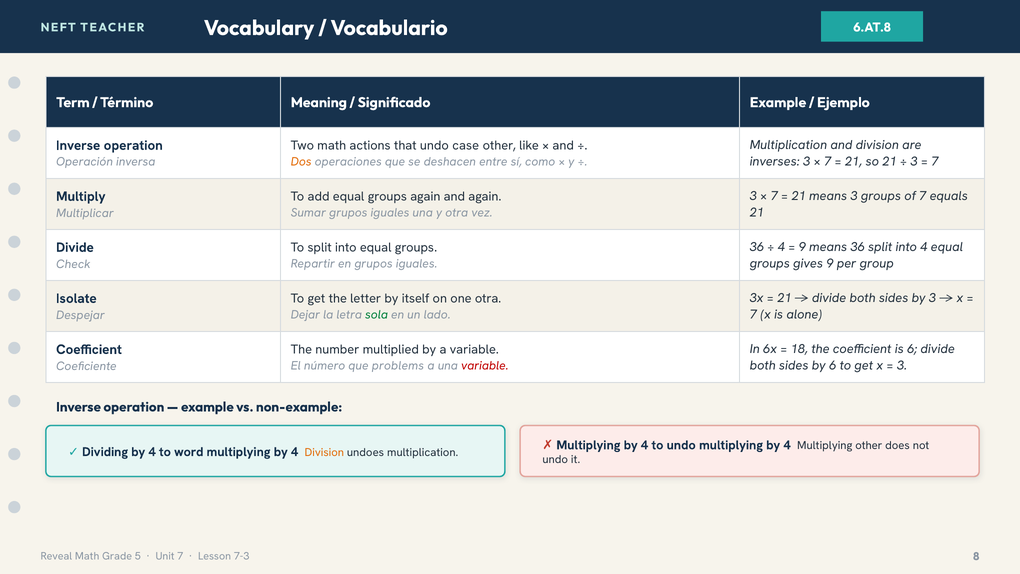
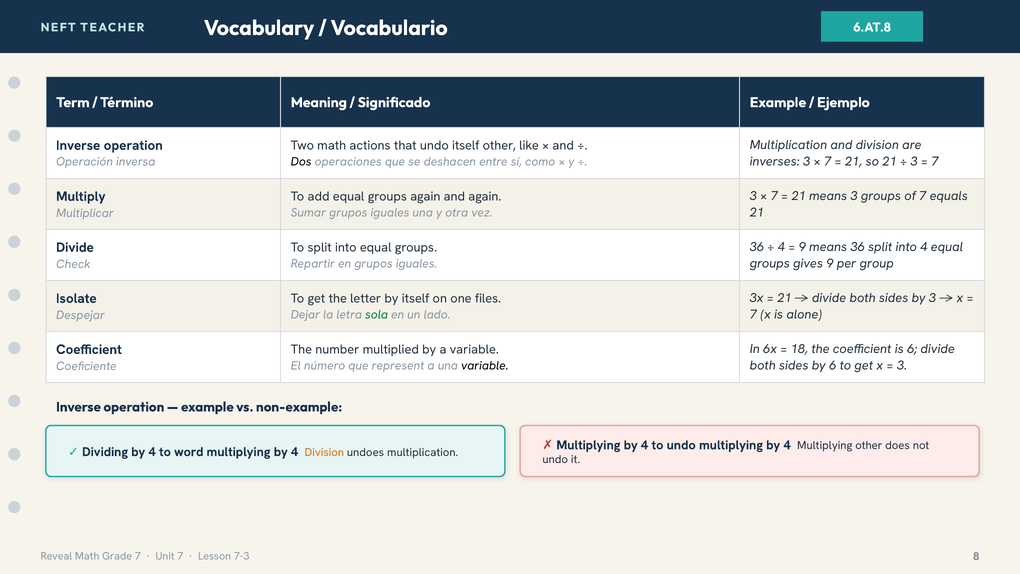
undo case: case -> itself (466, 145)
Dos colour: orange -> black (301, 162)
one otra: otra -> files (488, 298)
problems: problems -> represent (398, 366)
variable colour: red -> black (485, 366)
Grade 5: 5 -> 7 (138, 556)
